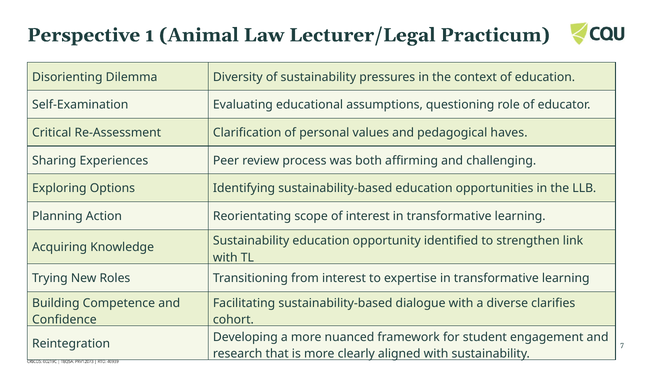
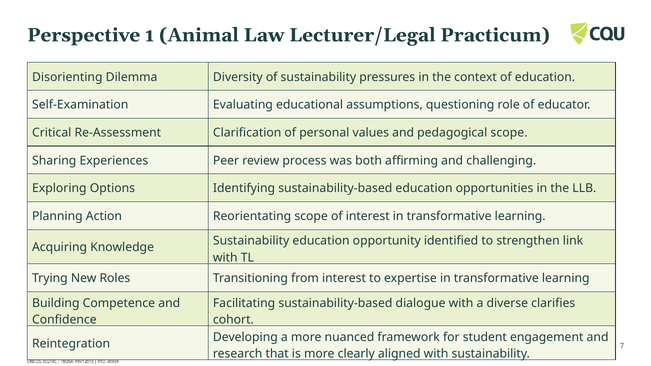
pedagogical haves: haves -> scope (509, 133)
